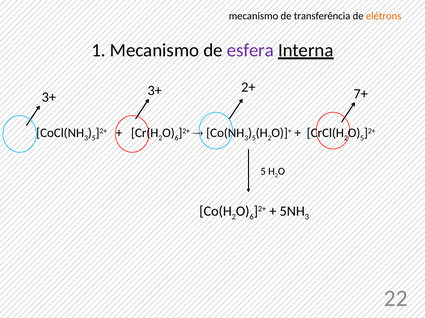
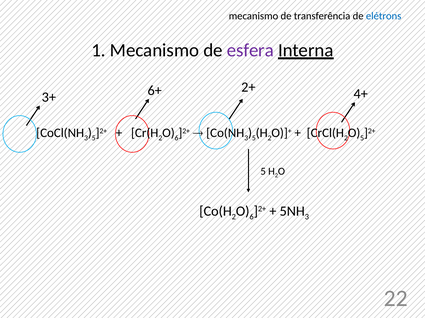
elétrons colour: orange -> blue (384, 16)
3+ 3+: 3+ -> 6+ (155, 91)
7+: 7+ -> 4+ (361, 94)
